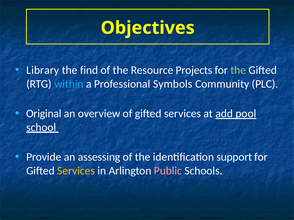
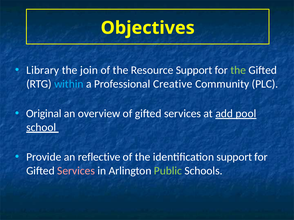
find: find -> join (89, 70)
Resource Projects: Projects -> Support (194, 70)
Symbols: Symbols -> Creative (173, 84)
assessing: assessing -> reflective (99, 157)
Services colour: yellow -> pink (76, 171)
Public colour: pink -> light green (168, 171)
